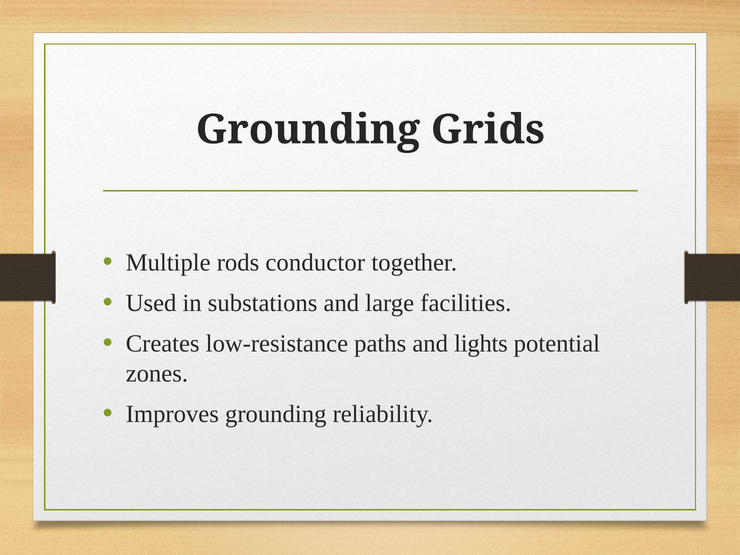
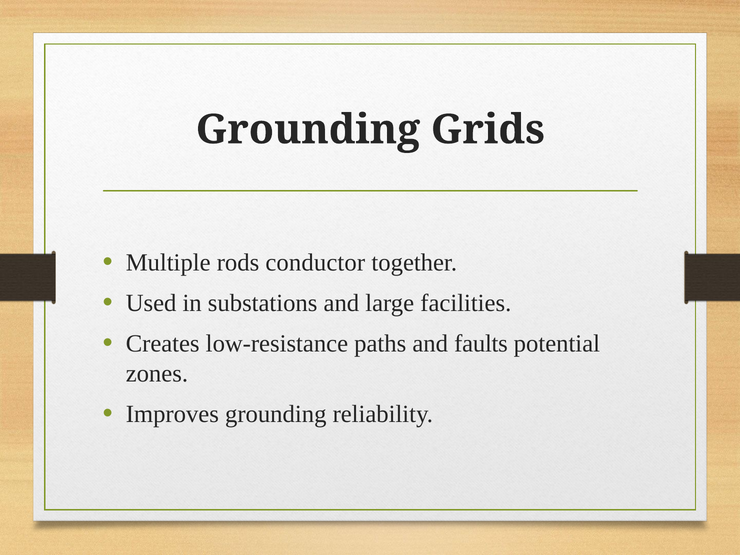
lights: lights -> faults (481, 344)
